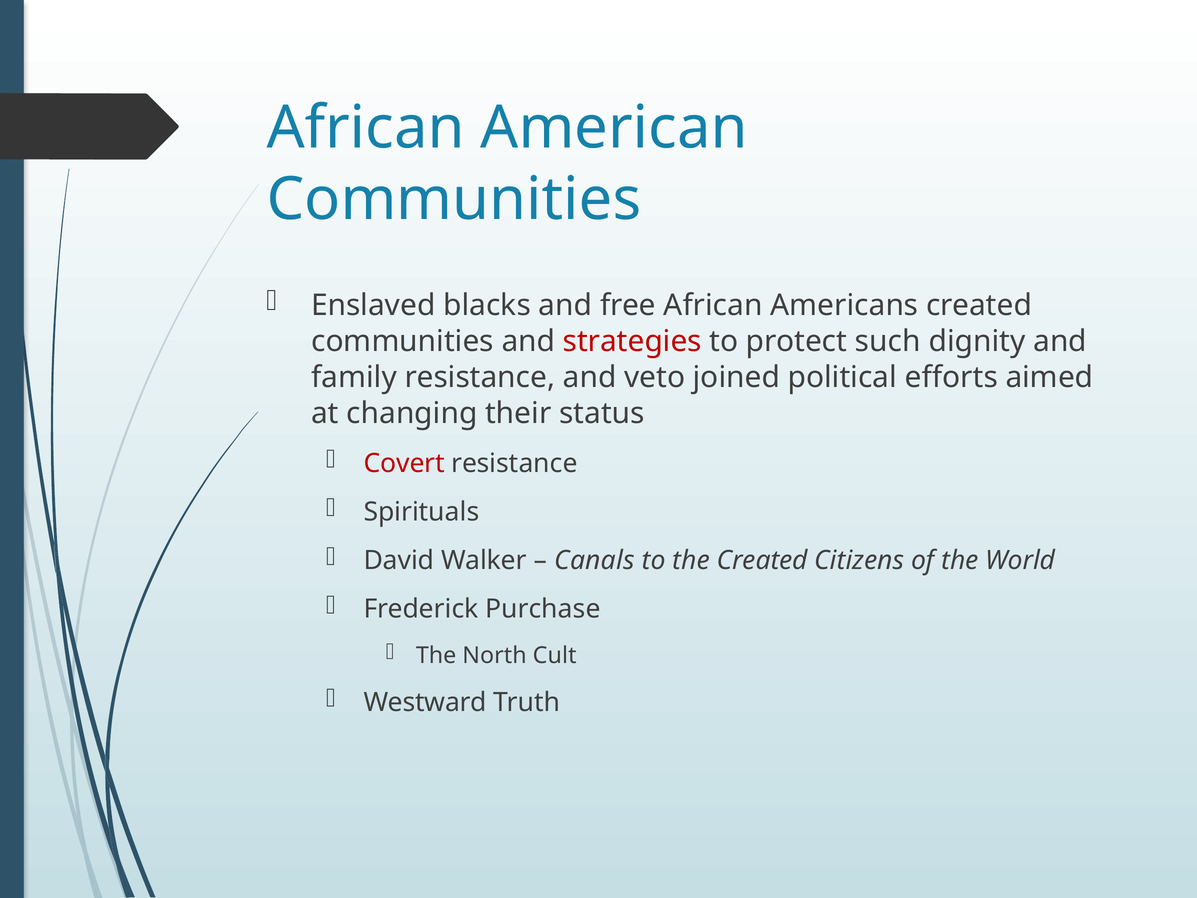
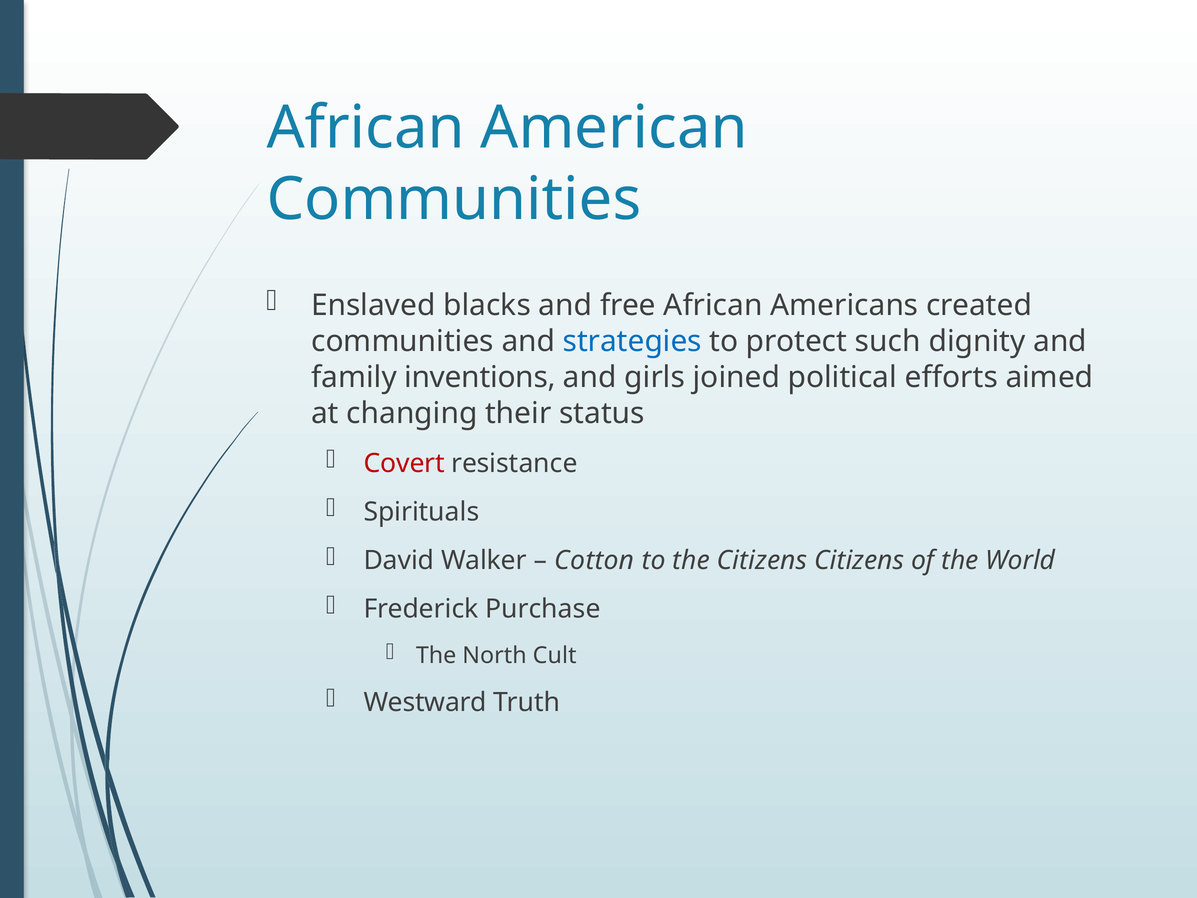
strategies colour: red -> blue (632, 341)
family resistance: resistance -> inventions (480, 377)
veto: veto -> girls (655, 377)
Canals: Canals -> Cotton (594, 560)
the Created: Created -> Citizens (762, 560)
